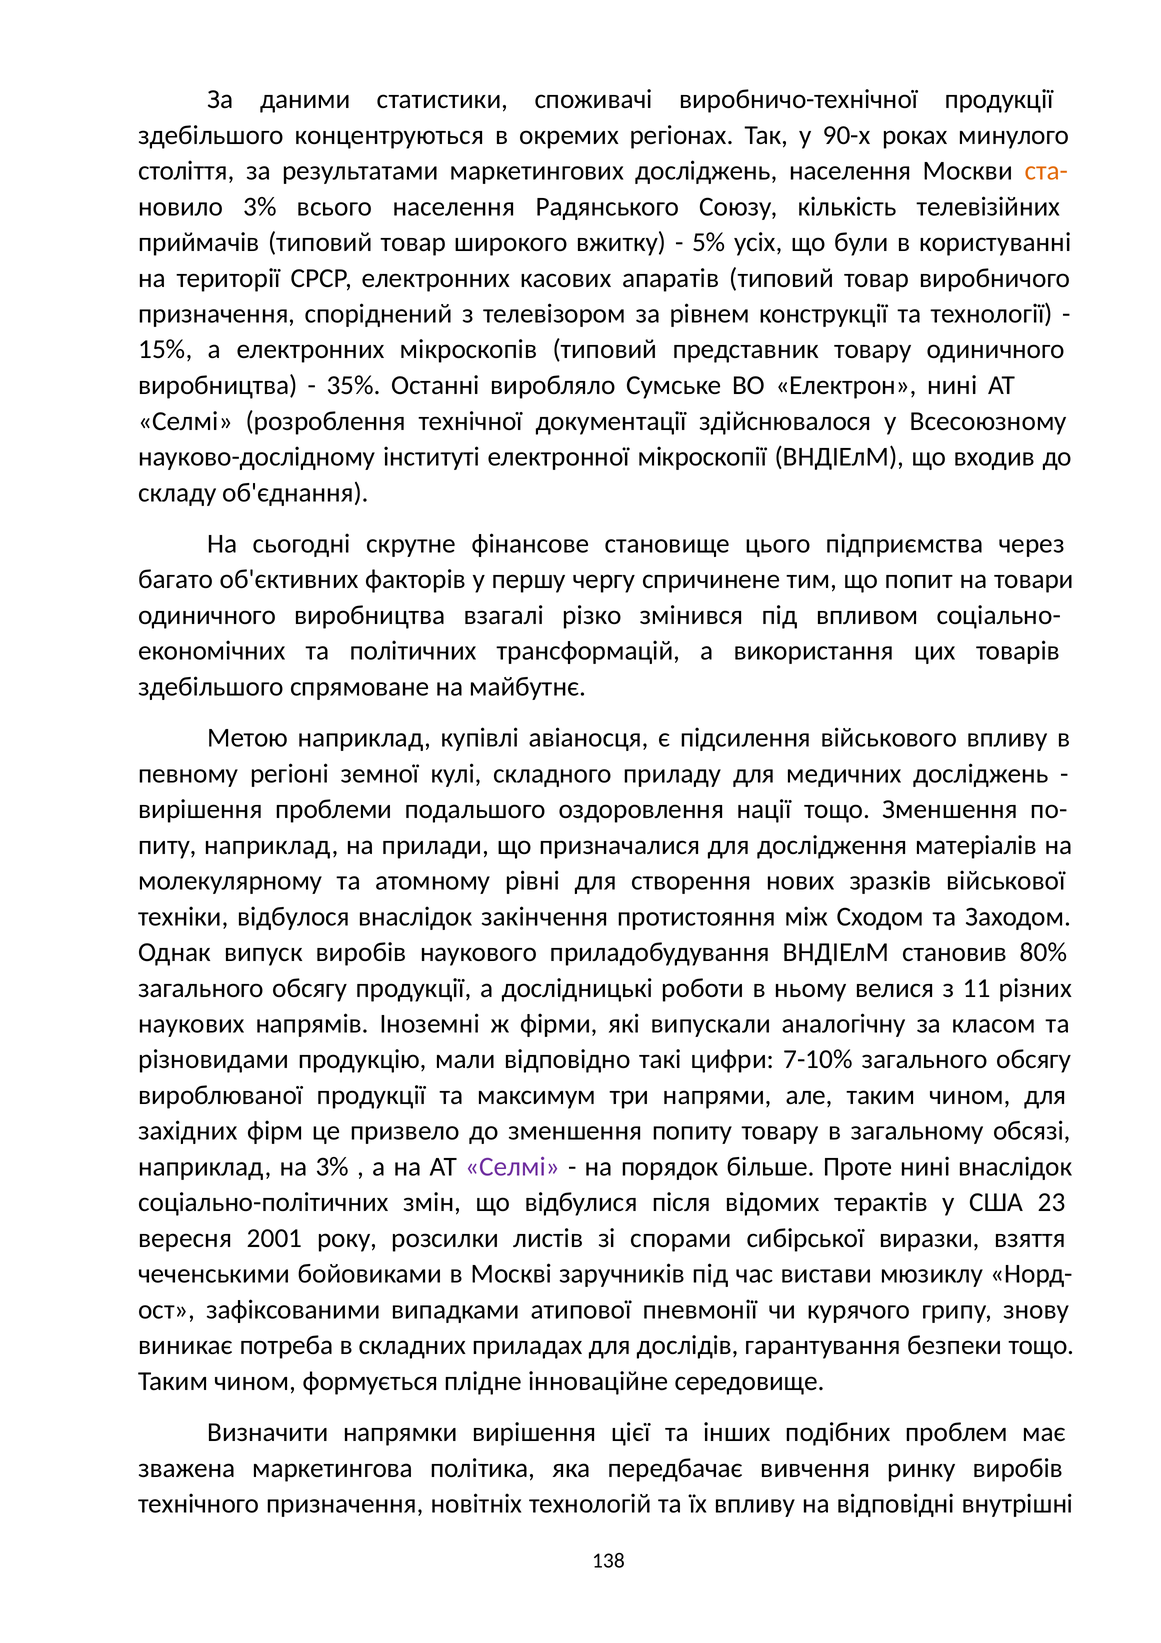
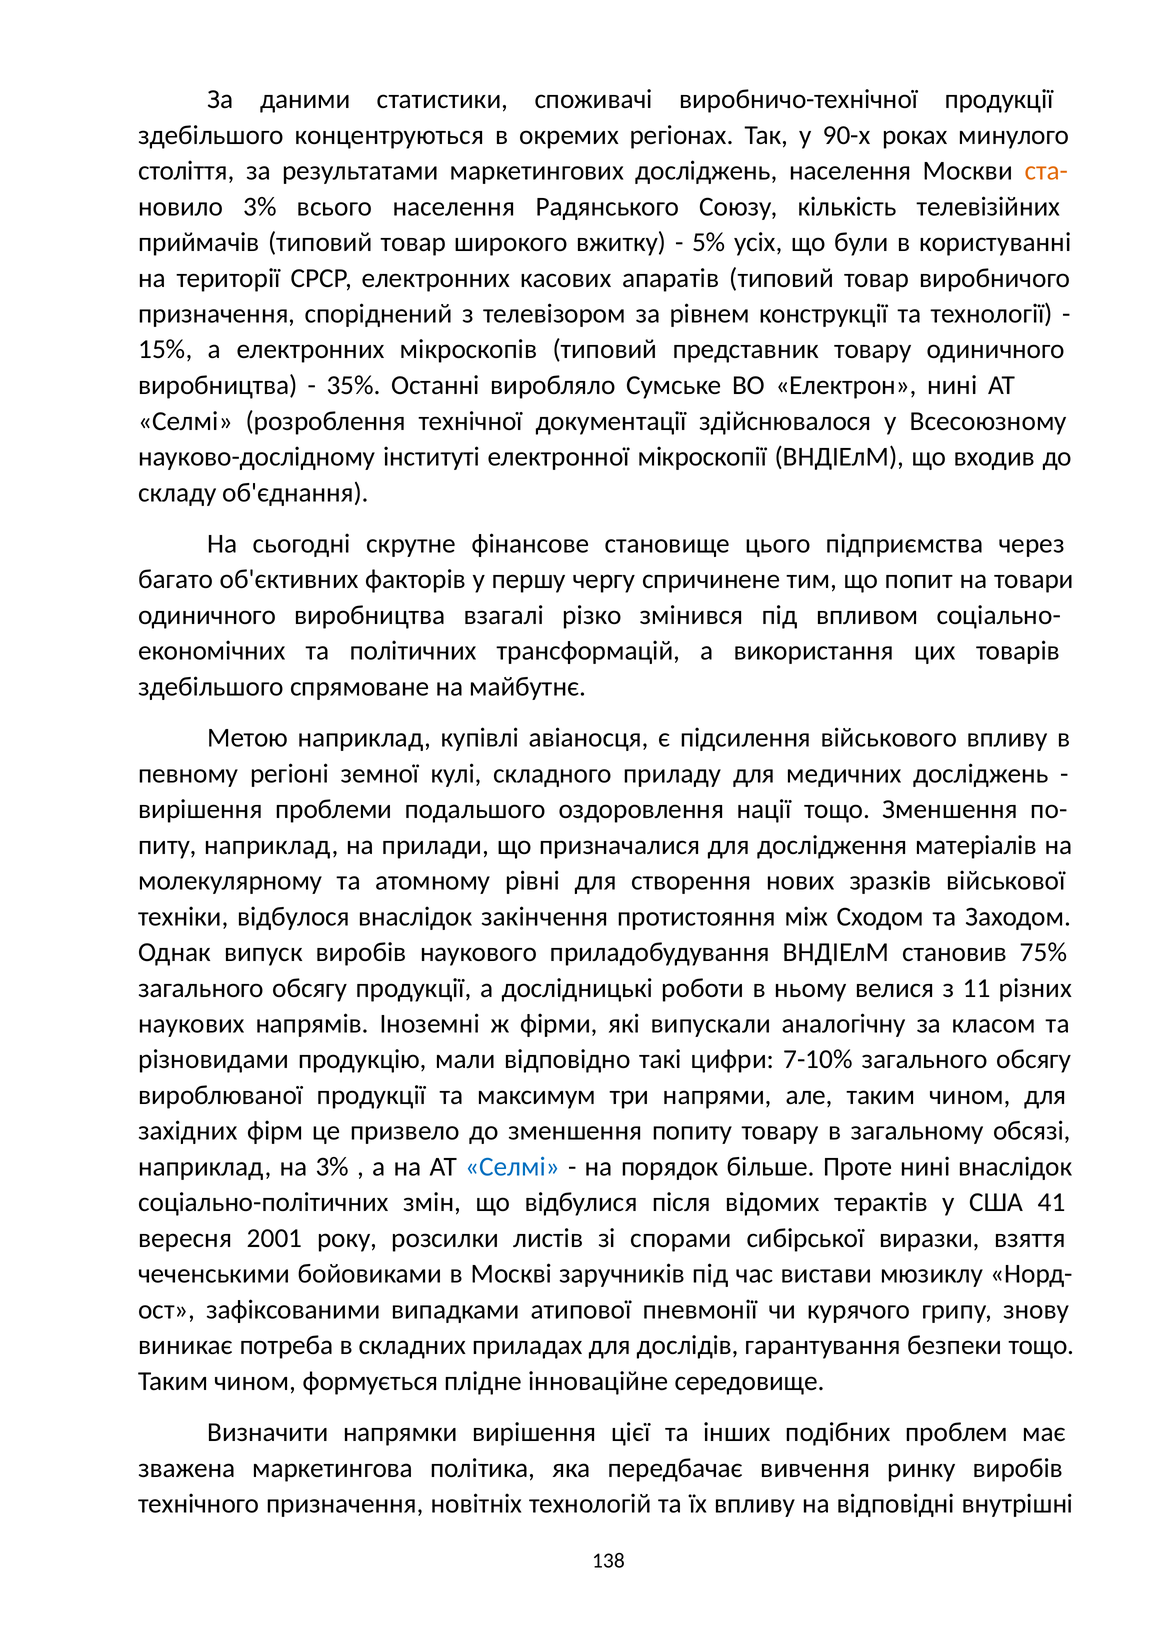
80%: 80% -> 75% (1043, 952)
Селмі colour: purple -> blue (513, 1167)
23: 23 -> 41 (1052, 1202)
